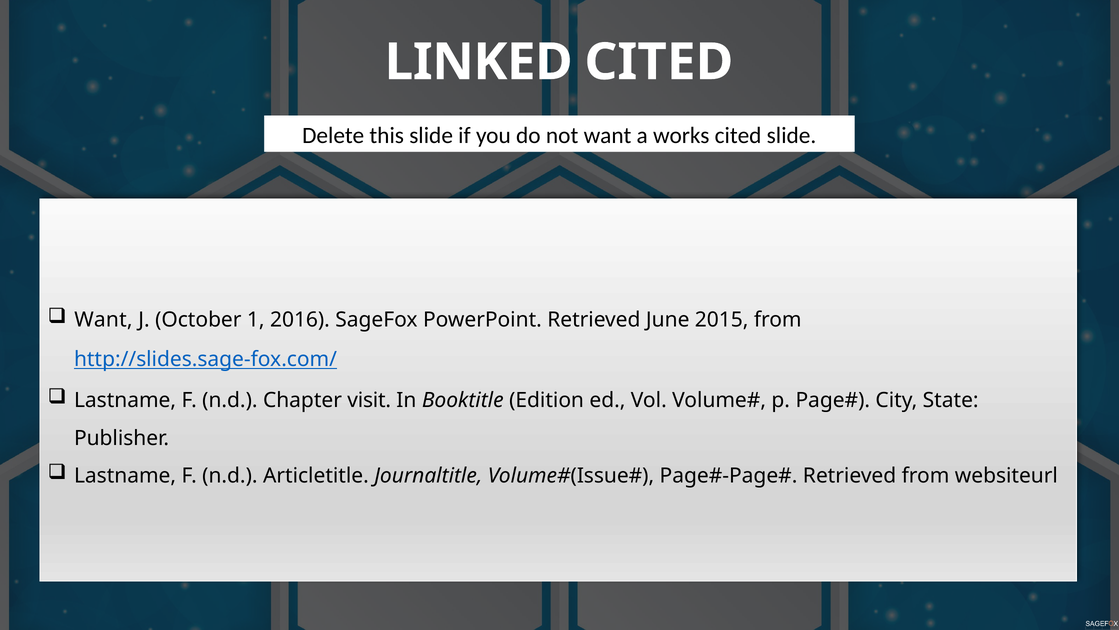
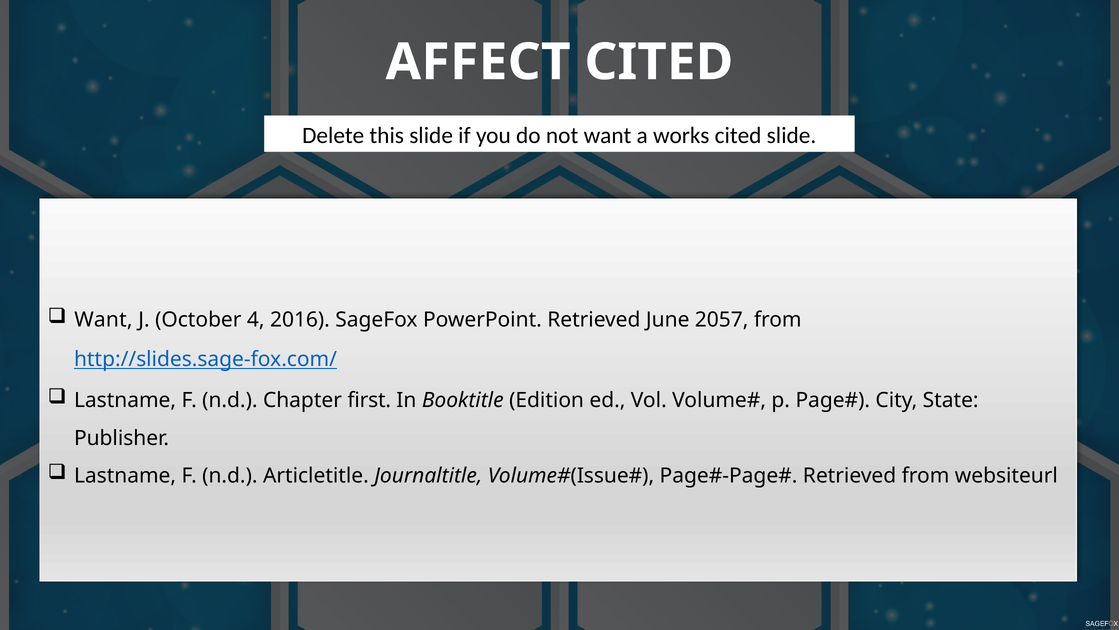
LINKED: LINKED -> AFFECT (478, 62)
1: 1 -> 4 (256, 319)
2015: 2015 -> 2057 (722, 319)
visit: visit -> first (369, 400)
